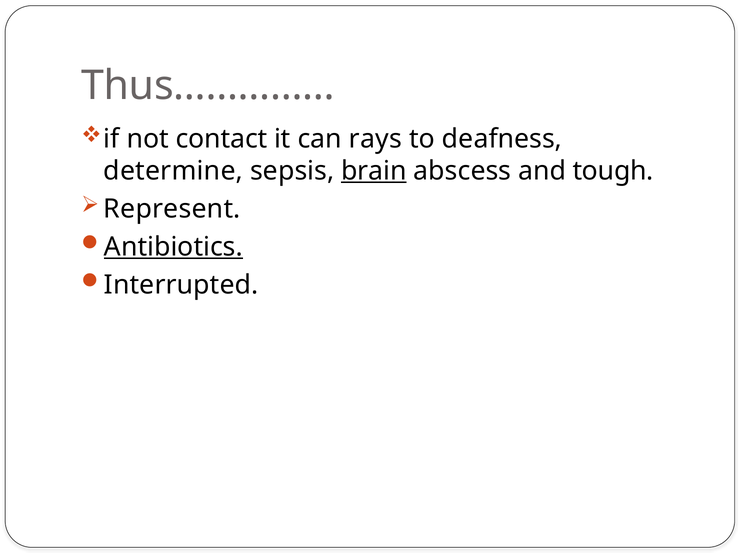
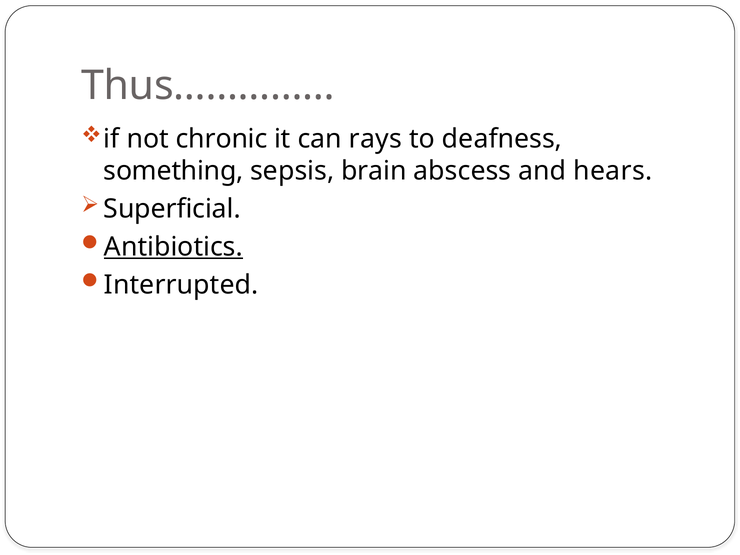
contact: contact -> chronic (222, 139)
determine: determine -> something (174, 171)
brain underline: present -> none (374, 171)
tough: tough -> hears (613, 171)
Represent: Represent -> Superficial (172, 209)
